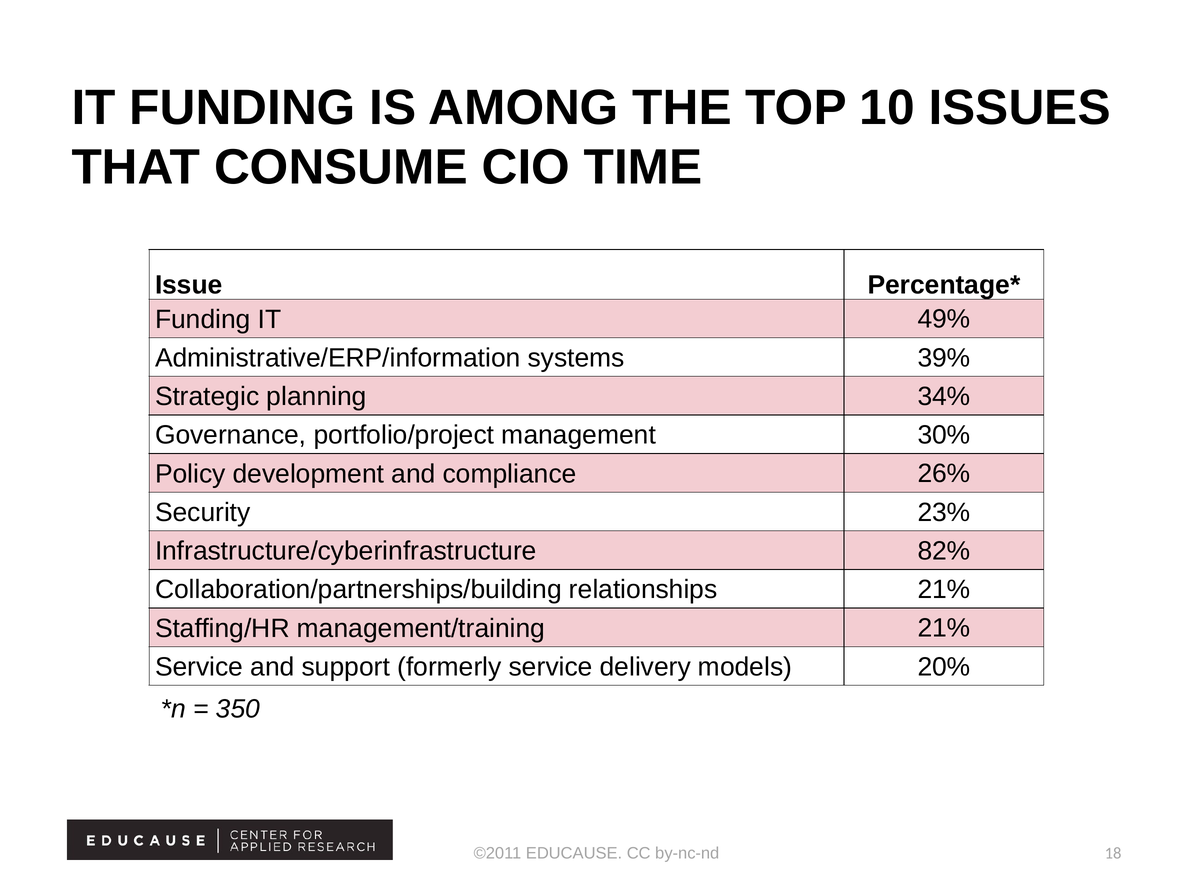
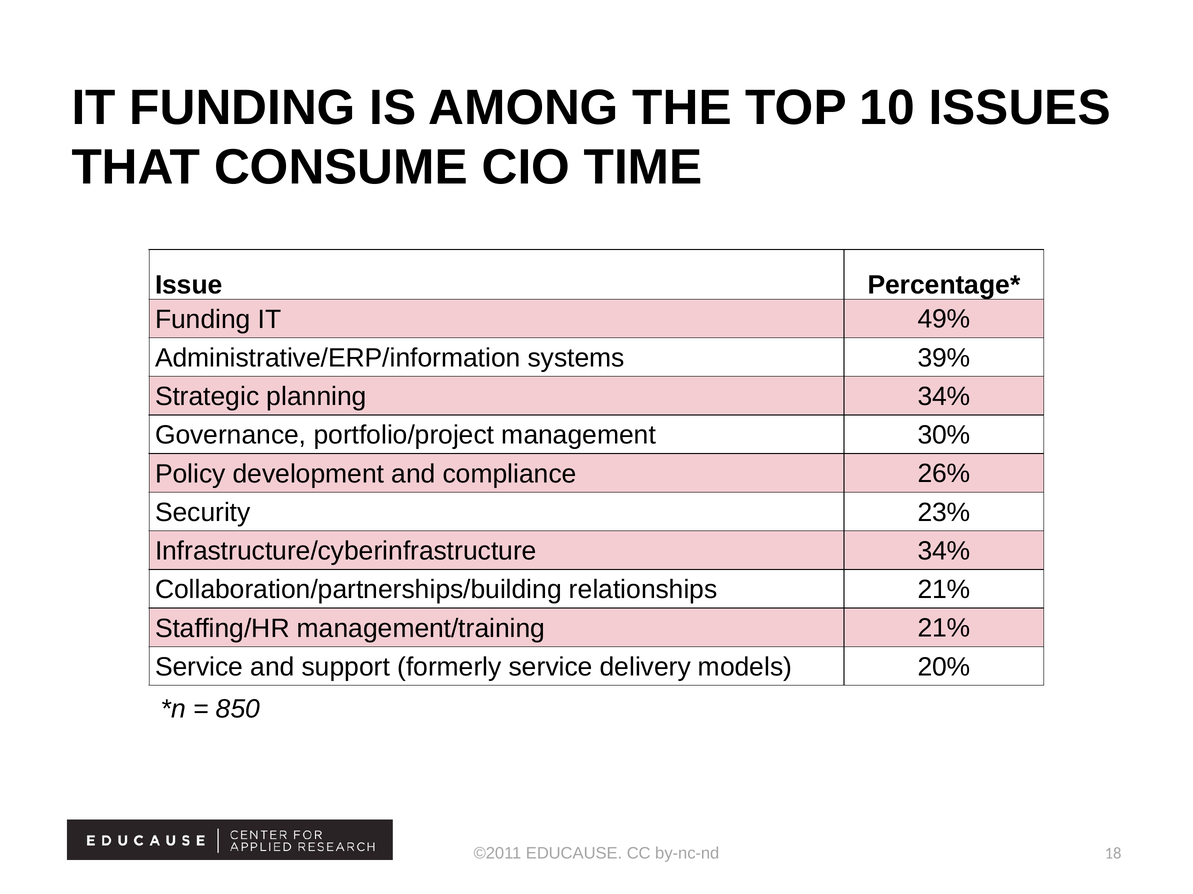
Infrastructure/cyberinfrastructure 82%: 82% -> 34% (944, 551)
350: 350 -> 850 (238, 710)
